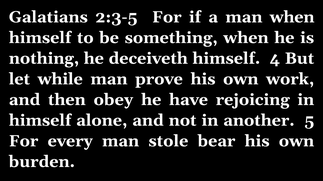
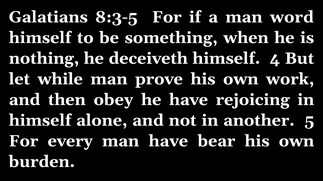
2:3-5: 2:3-5 -> 8:3-5 (116, 17)
man when: when -> word (292, 17)
man stole: stole -> have (168, 142)
